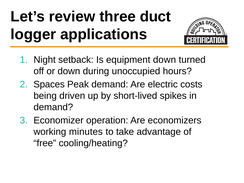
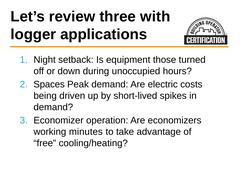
duct: duct -> with (155, 16)
equipment down: down -> those (165, 60)
